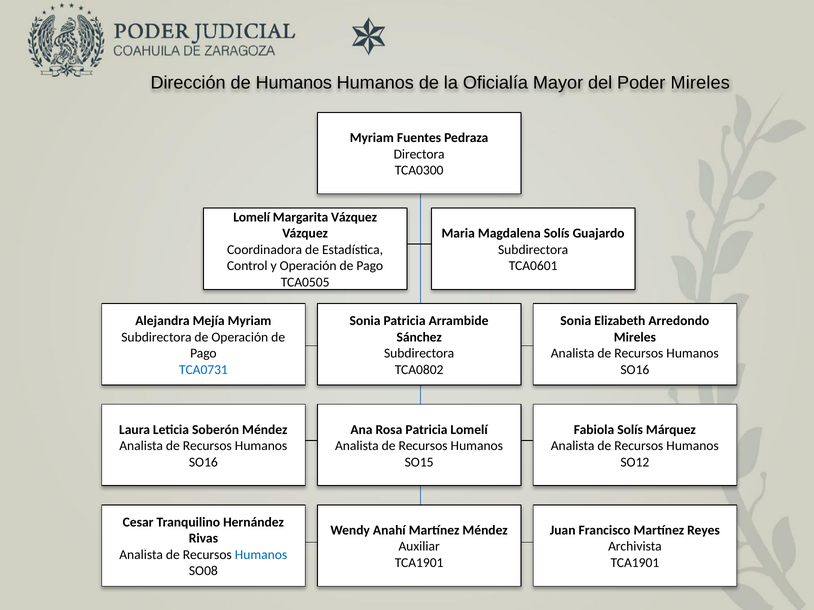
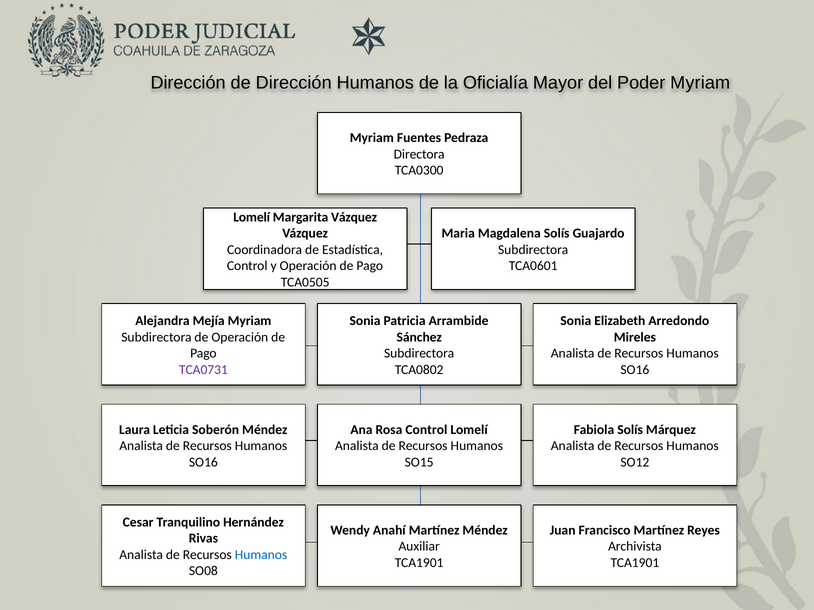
de Humanos: Humanos -> Dirección (294, 83)
Poder Mireles: Mireles -> Myriam (700, 83)
TCA0731 colour: blue -> purple (203, 370)
Rosa Patricia: Patricia -> Control (426, 430)
